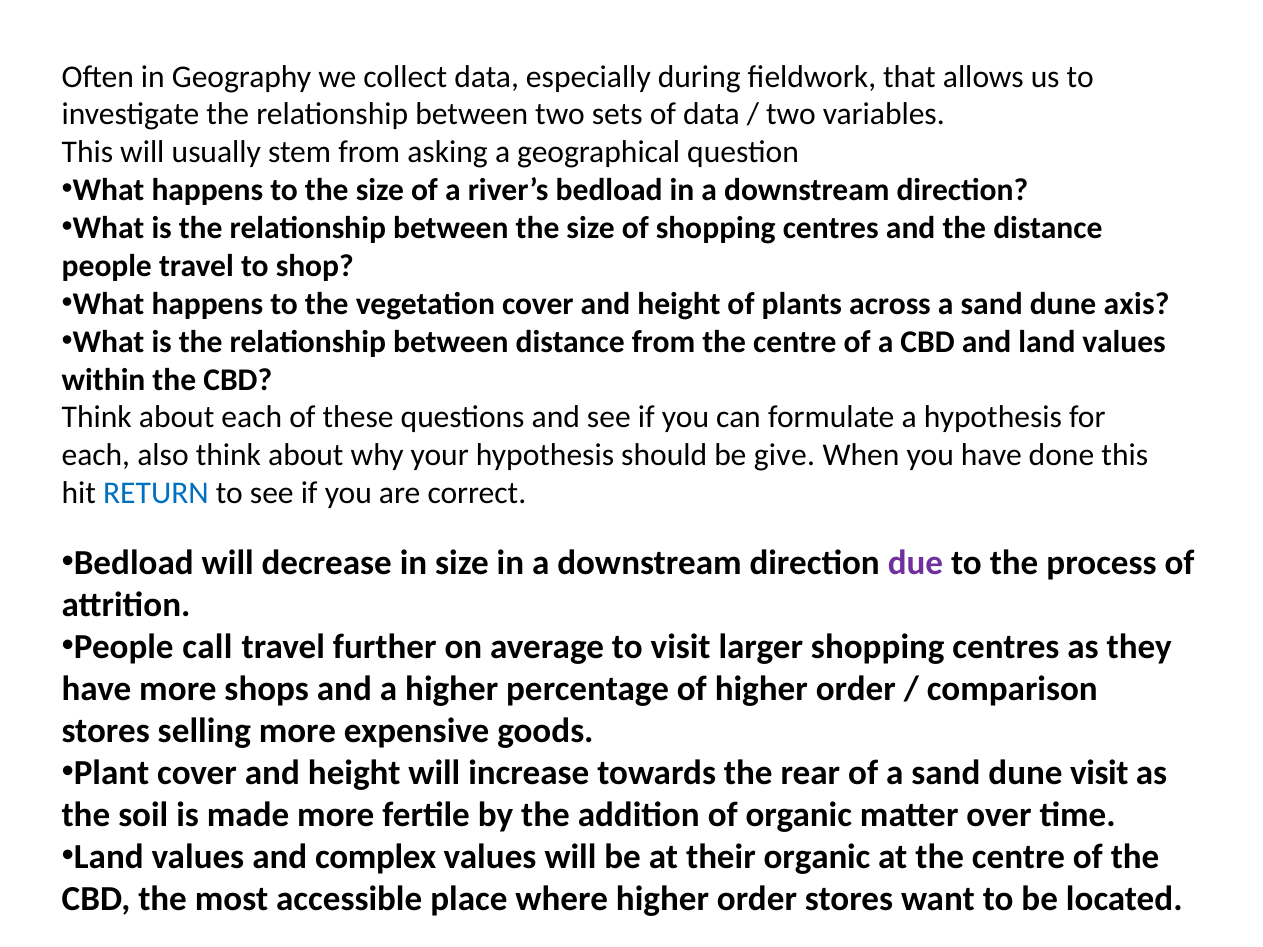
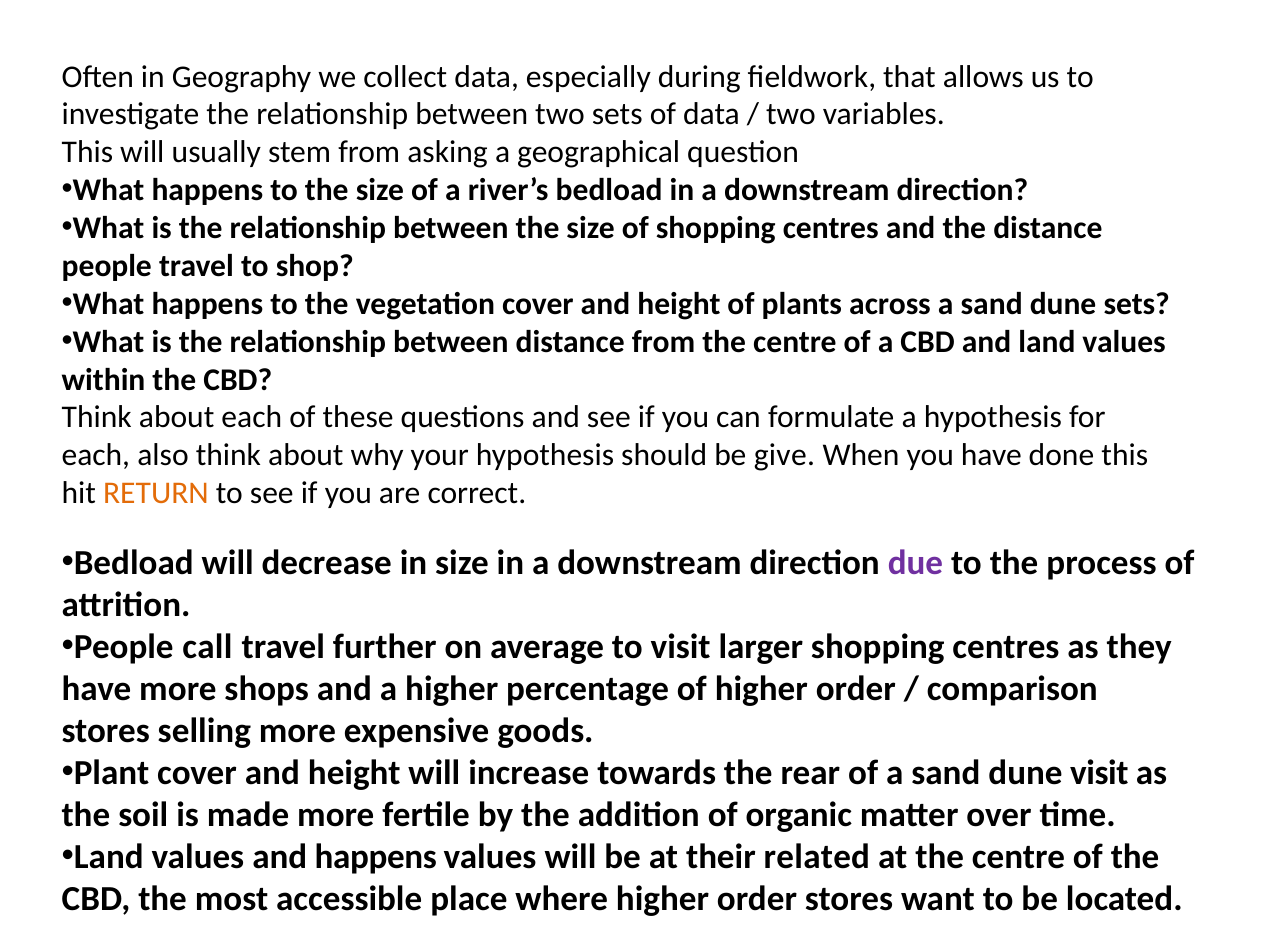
dune axis: axis -> sets (1137, 304)
RETURN colour: blue -> orange (156, 493)
and complex: complex -> happens (376, 857)
their organic: organic -> related (817, 857)
